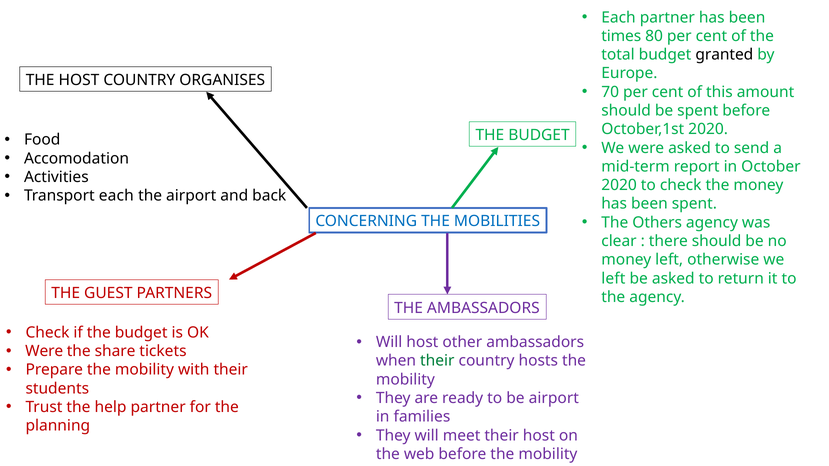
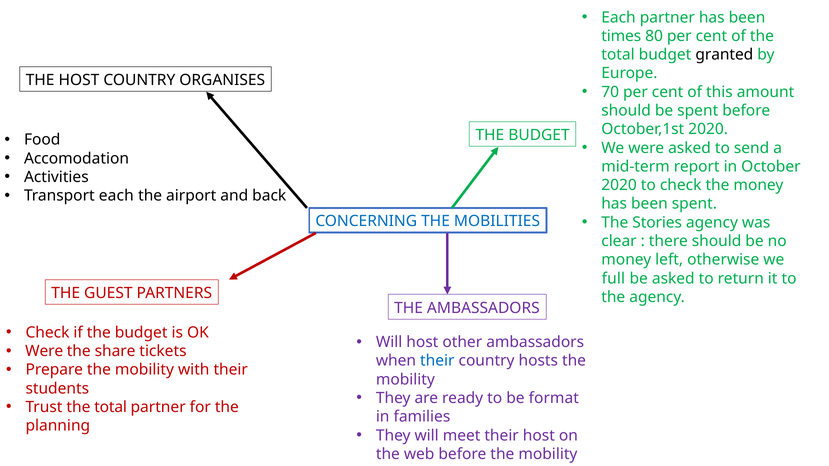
Others: Others -> Stories (657, 223)
left: left -> full (613, 279)
their colour: green -> blue (437, 361)
be airport: airport -> format (554, 398)
Trust the help: help -> total (111, 407)
